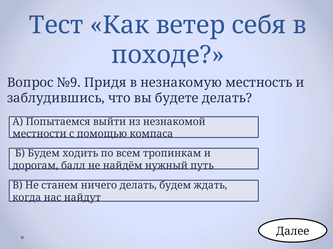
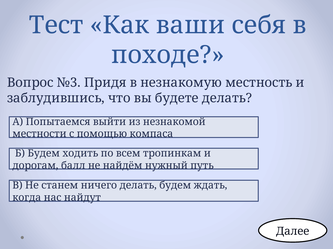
ветер: ветер -> ваши (190, 25)
№9: №9 -> №3 (69, 83)
